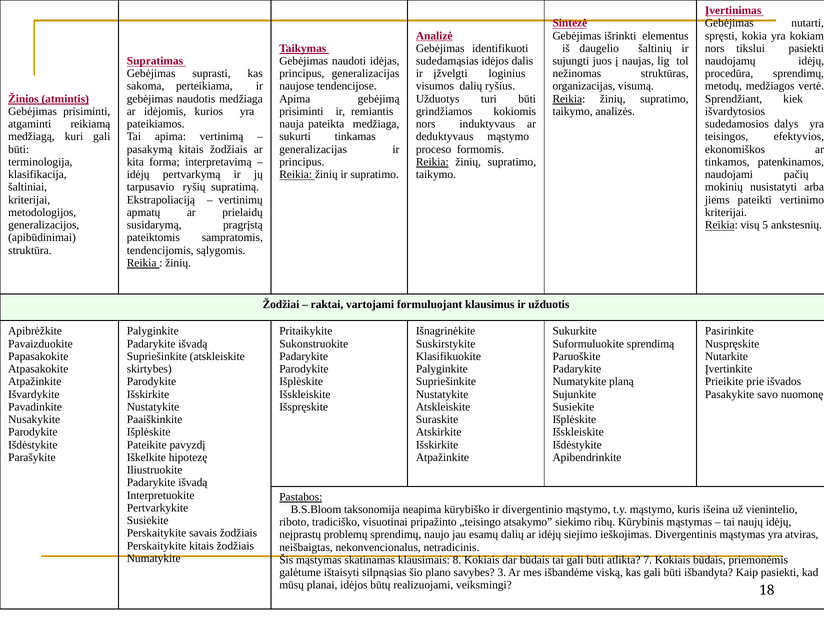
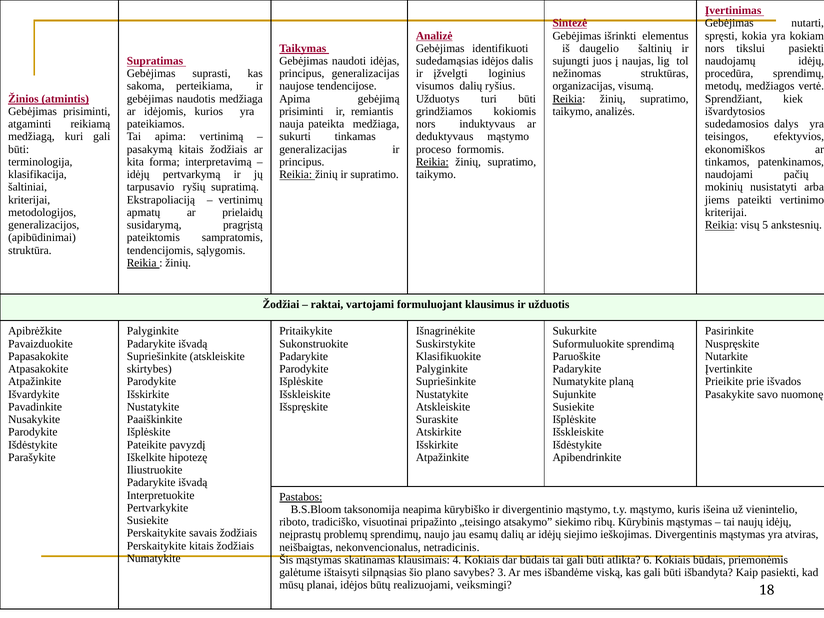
8: 8 -> 4 (457, 560)
7: 7 -> 6 (648, 560)
